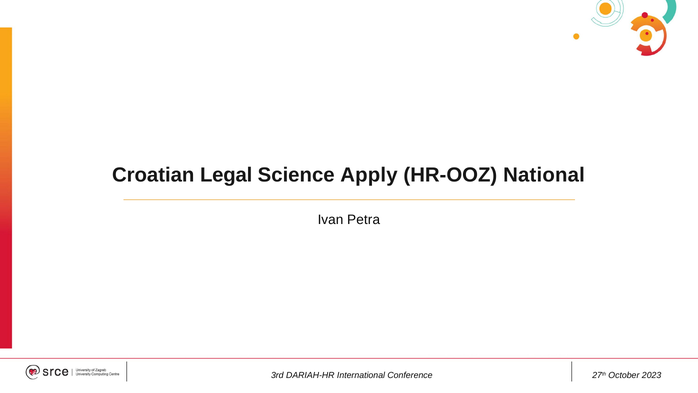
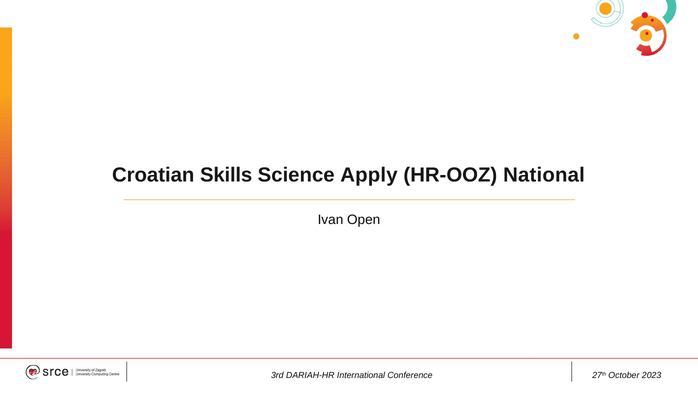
Legal: Legal -> Skills (226, 175)
Petra: Petra -> Open (364, 219)
